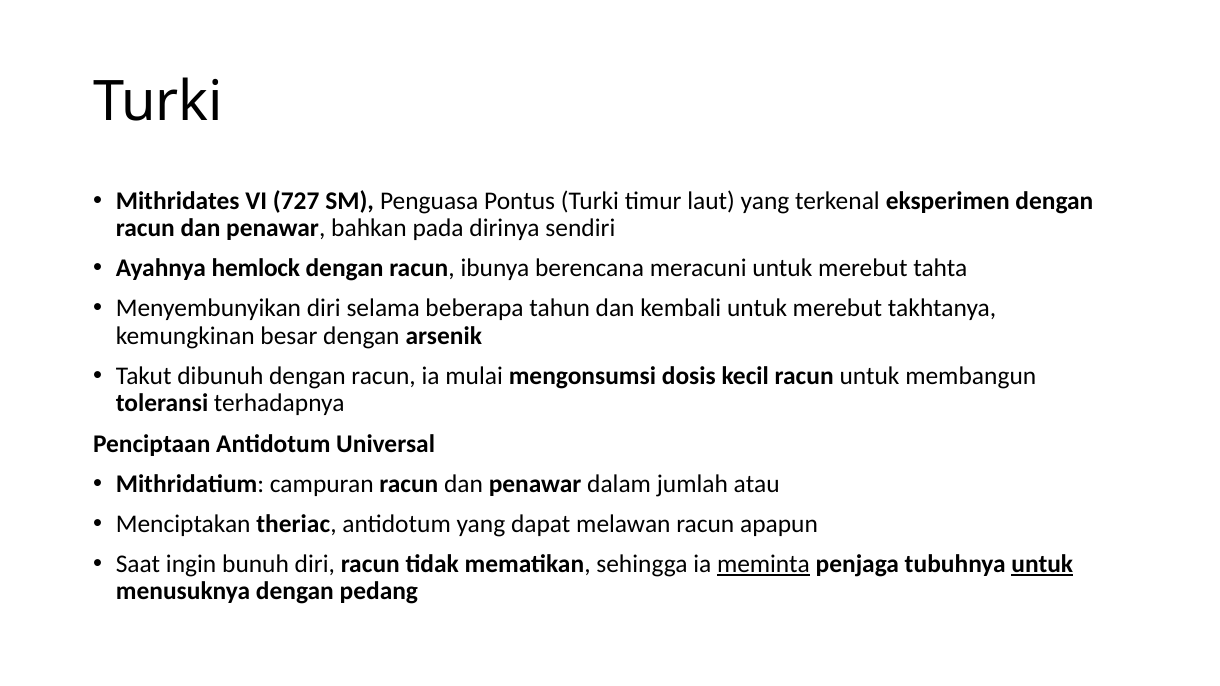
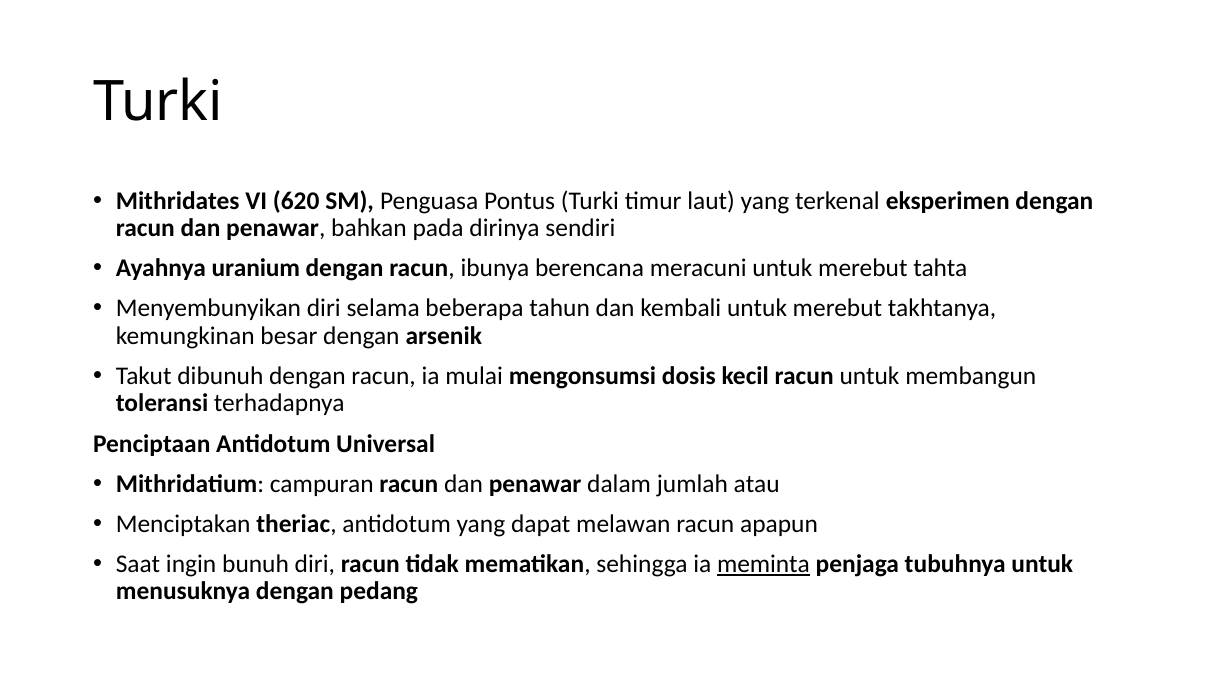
727: 727 -> 620 (296, 201)
hemlock: hemlock -> uranium (256, 268)
untuk underline: present -> none (1042, 564)
